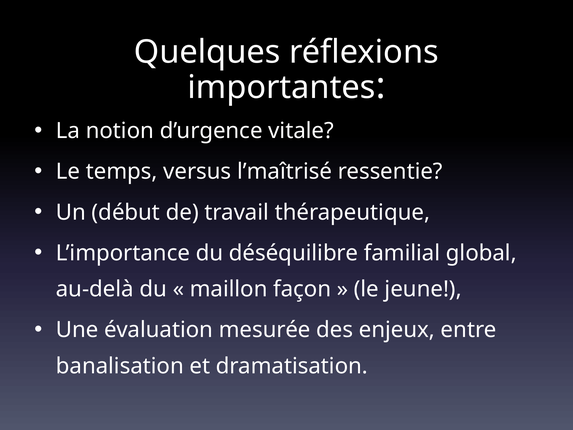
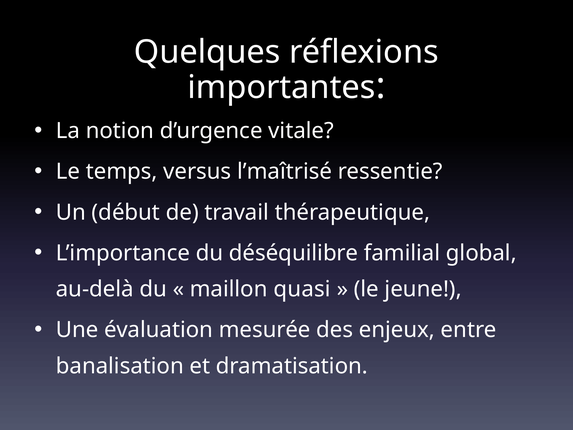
façon: façon -> quasi (302, 289)
